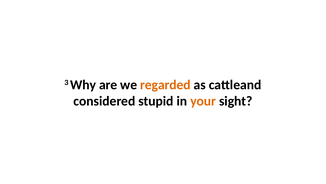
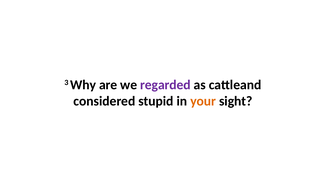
regarded colour: orange -> purple (165, 84)
